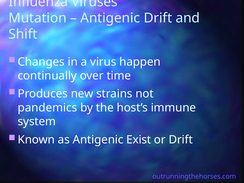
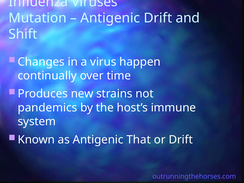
Exist: Exist -> That (139, 140)
